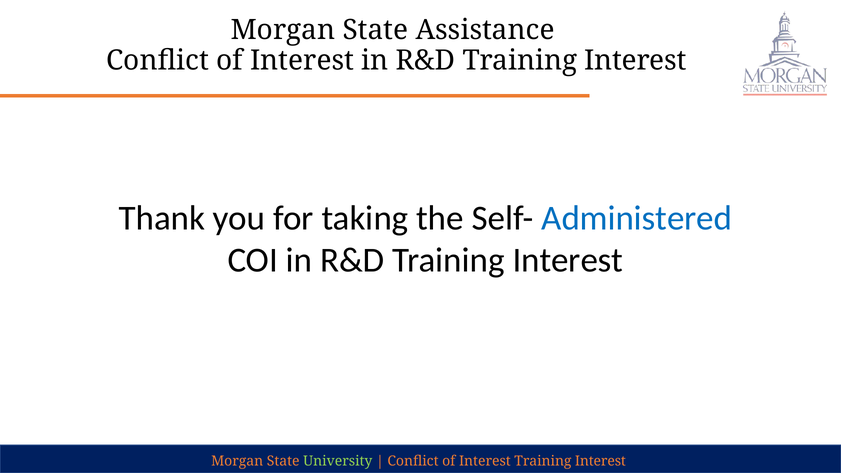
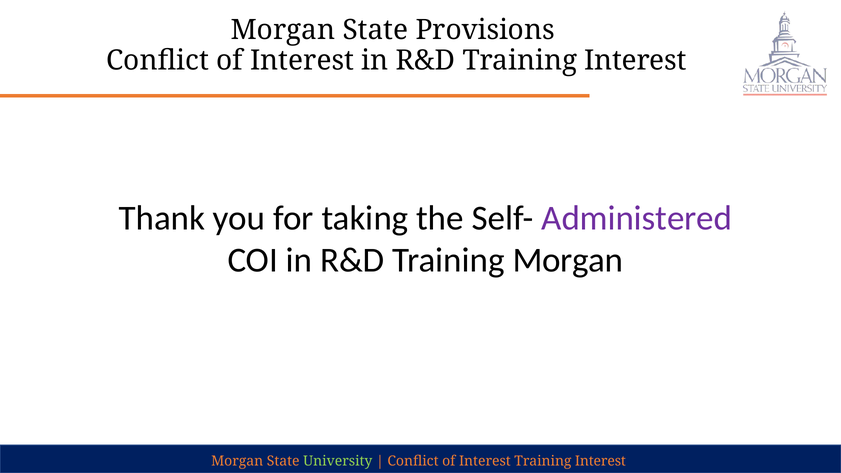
Assistance: Assistance -> Provisions (485, 30)
Administered colour: blue -> purple (637, 218)
Interest: Interest -> Morgan (568, 260)
